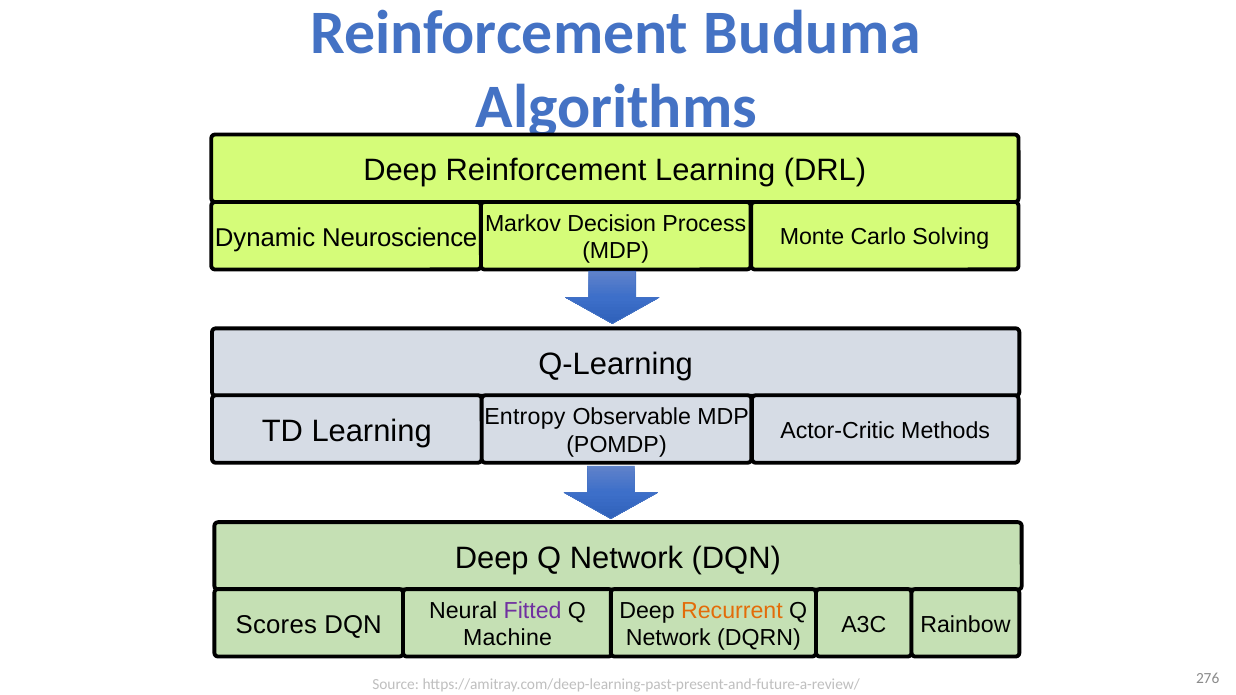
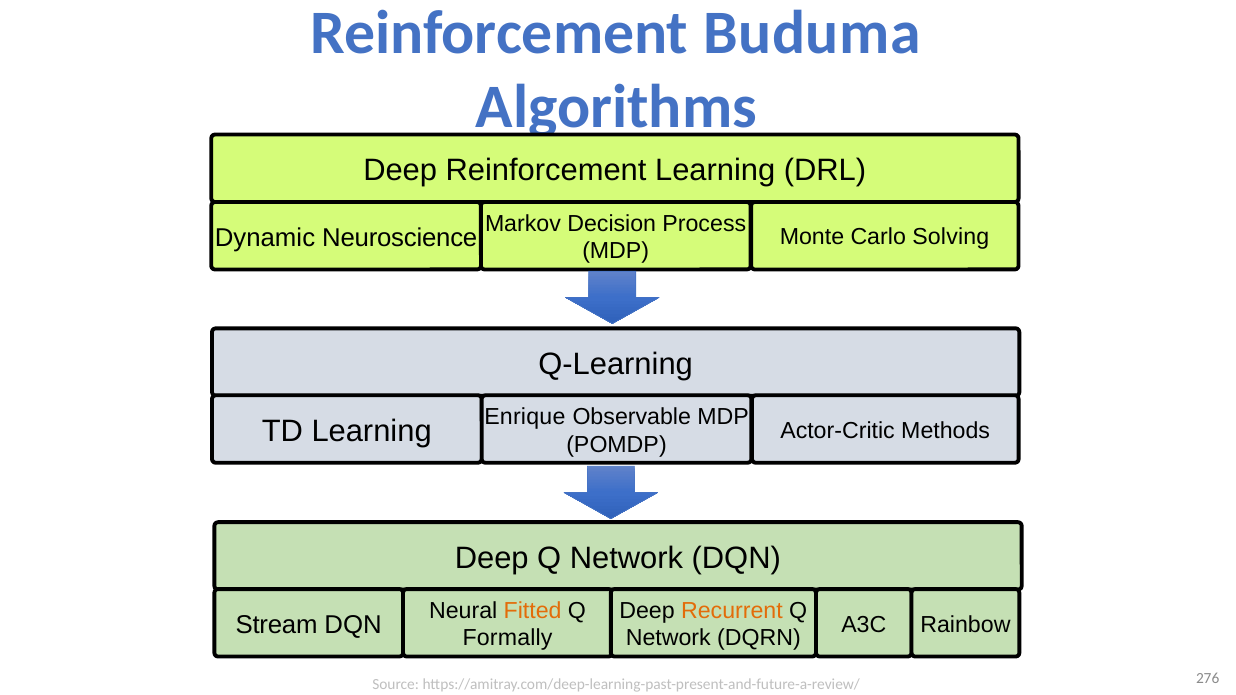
Entropy: Entropy -> Enrique (525, 417)
Fitted colour: purple -> orange (533, 611)
Scores: Scores -> Stream (277, 625)
Machine: Machine -> Formally (508, 639)
